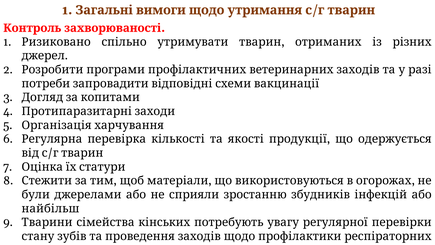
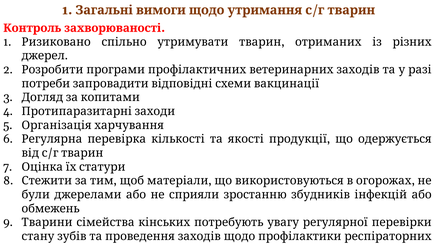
найбільш: найбільш -> обмежень (51, 208)
